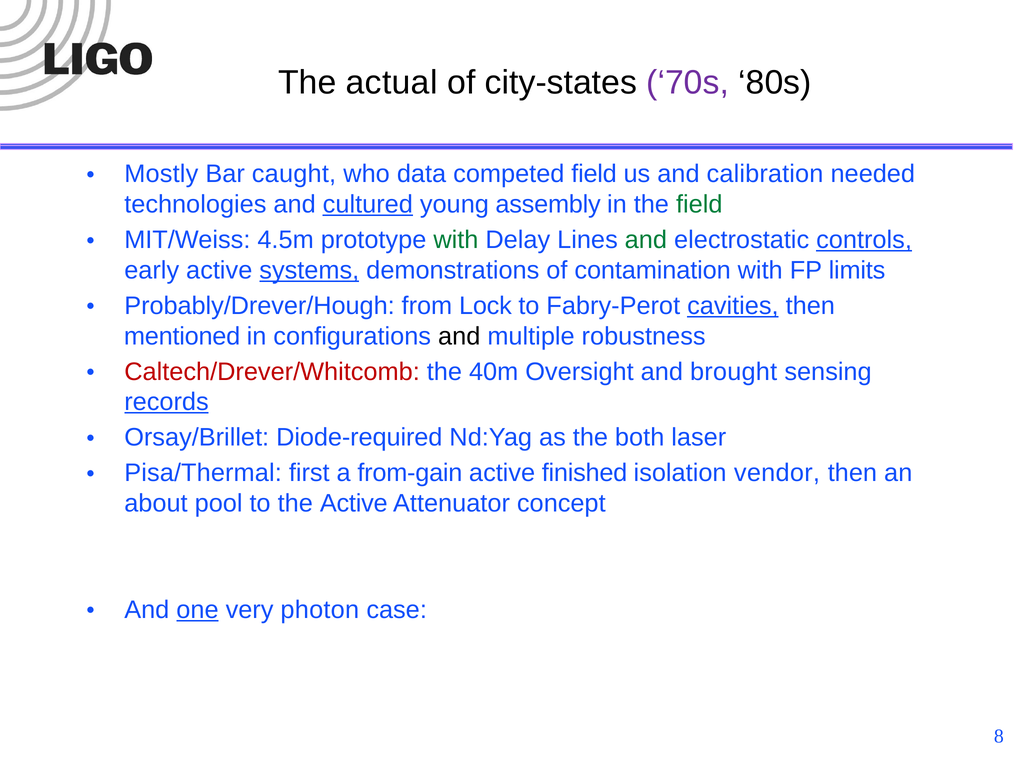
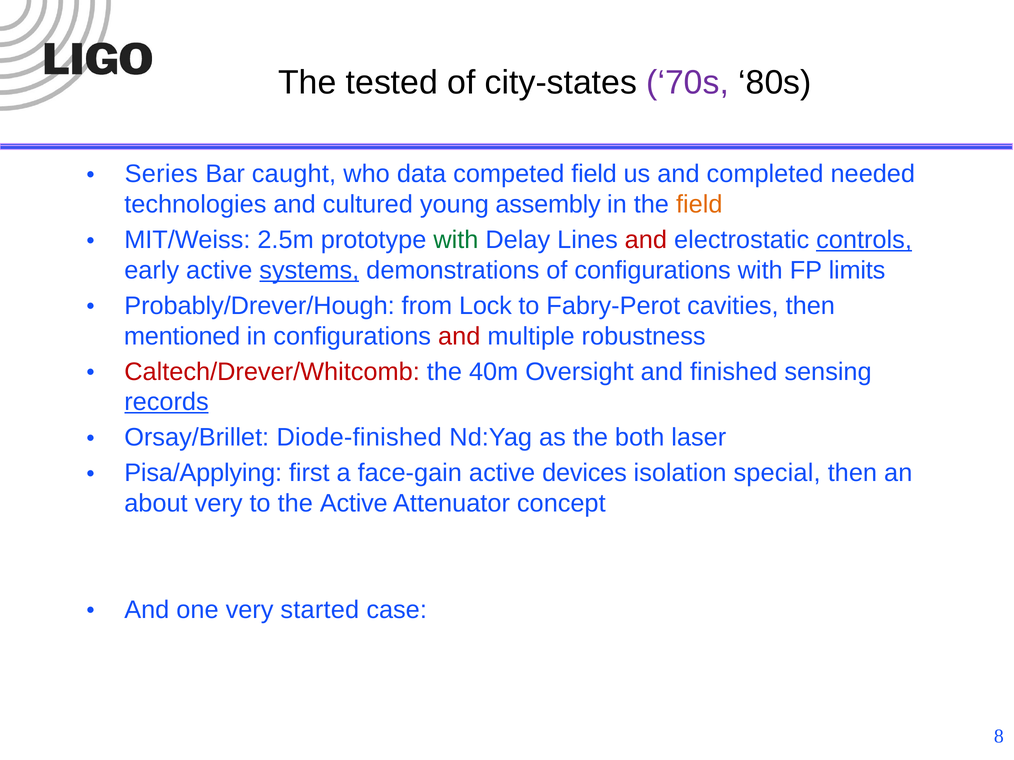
actual: actual -> tested (392, 83)
Mostly: Mostly -> Series (161, 174)
calibration: calibration -> completed (765, 174)
cultured underline: present -> none (368, 205)
field colour: green -> orange (699, 205)
4.5m: 4.5m -> 2.5m (286, 240)
and colour: green -> red (646, 240)
of contamination: contamination -> configurations (653, 271)
cavities underline: present -> none (733, 306)
and colour: black -> red (459, 336)
brought: brought -> finished (734, 372)
Diode-required: Diode-required -> Diode-finished (359, 438)
Pisa/Thermal: Pisa/Thermal -> Pisa/Applying (203, 473)
from-gain: from-gain -> face-gain (410, 473)
finished: finished -> devices (585, 473)
vendor: vendor -> special (777, 473)
about pool: pool -> very (219, 504)
one underline: present -> none (197, 610)
photon: photon -> started (320, 610)
